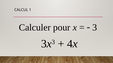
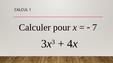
3: 3 -> 7 (95, 28)
